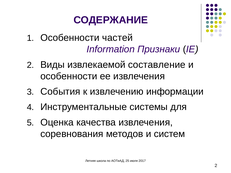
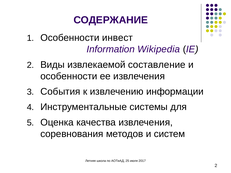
частей: частей -> инвест (117, 38)
Признаки: Признаки -> Wikipedia (159, 49)
